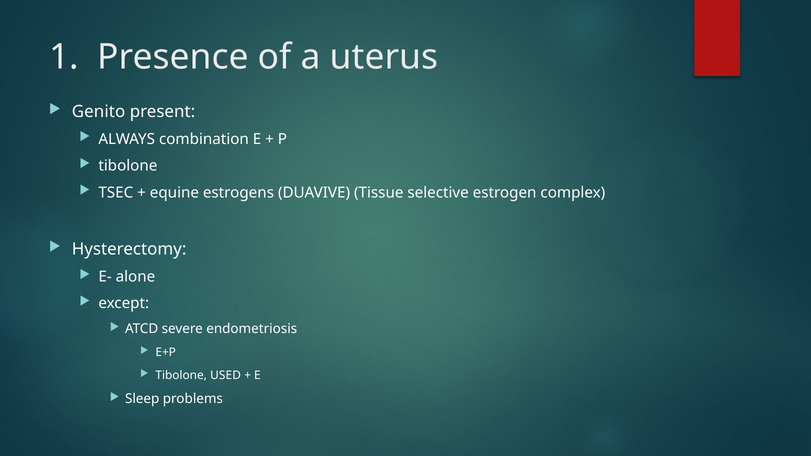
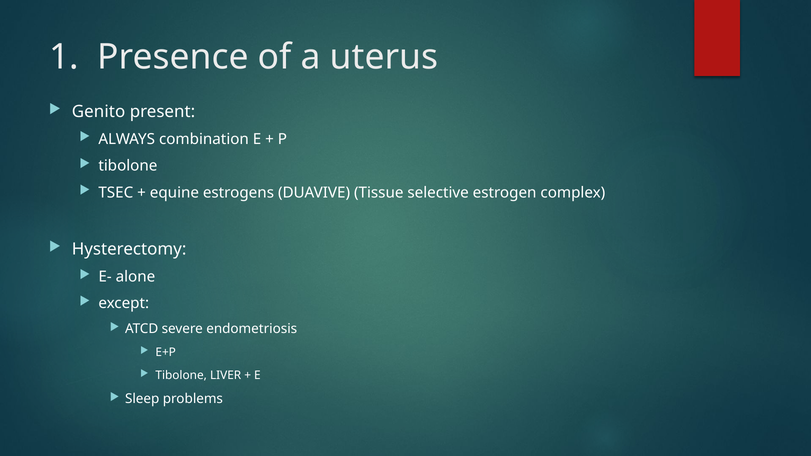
USED: USED -> LIVER (226, 375)
